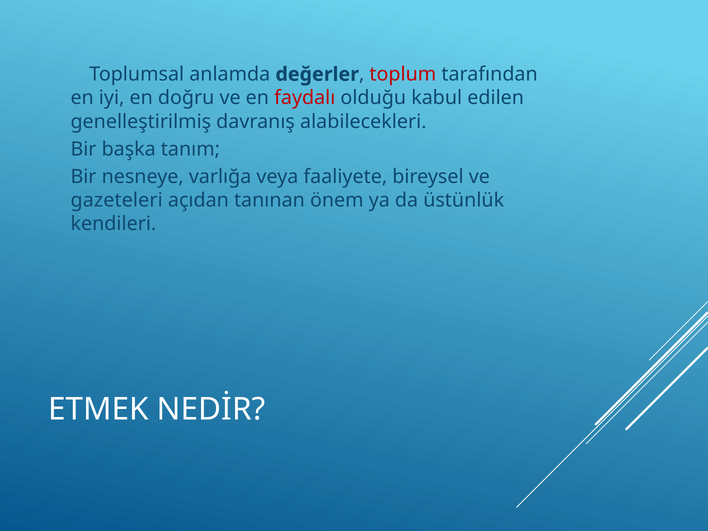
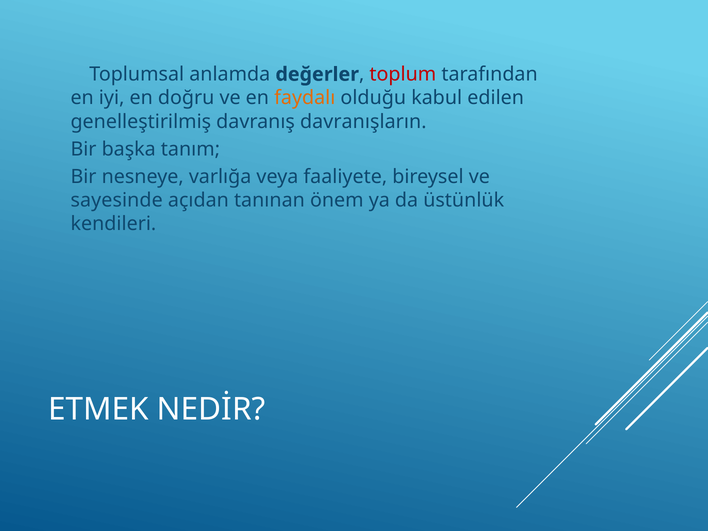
faydalı colour: red -> orange (305, 98)
alabilecekleri: alabilecekleri -> davranışların (363, 122)
gazeteleri: gazeteleri -> sayesinde (117, 200)
